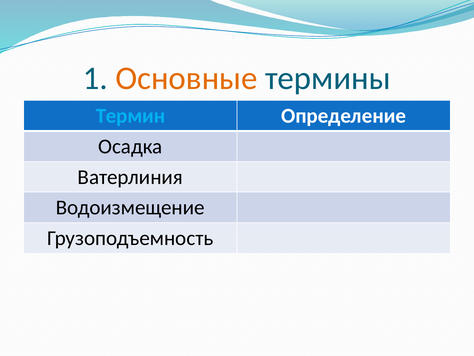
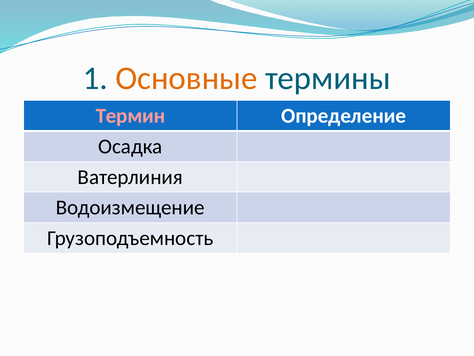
Термин colour: light blue -> pink (130, 116)
